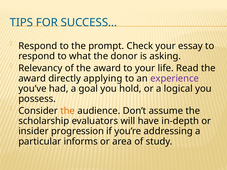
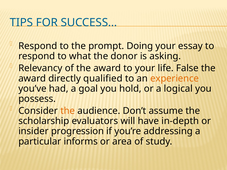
Check: Check -> Doing (140, 46)
Read: Read -> False (187, 68)
applying: applying -> qualified (103, 79)
experience colour: purple -> orange (175, 79)
